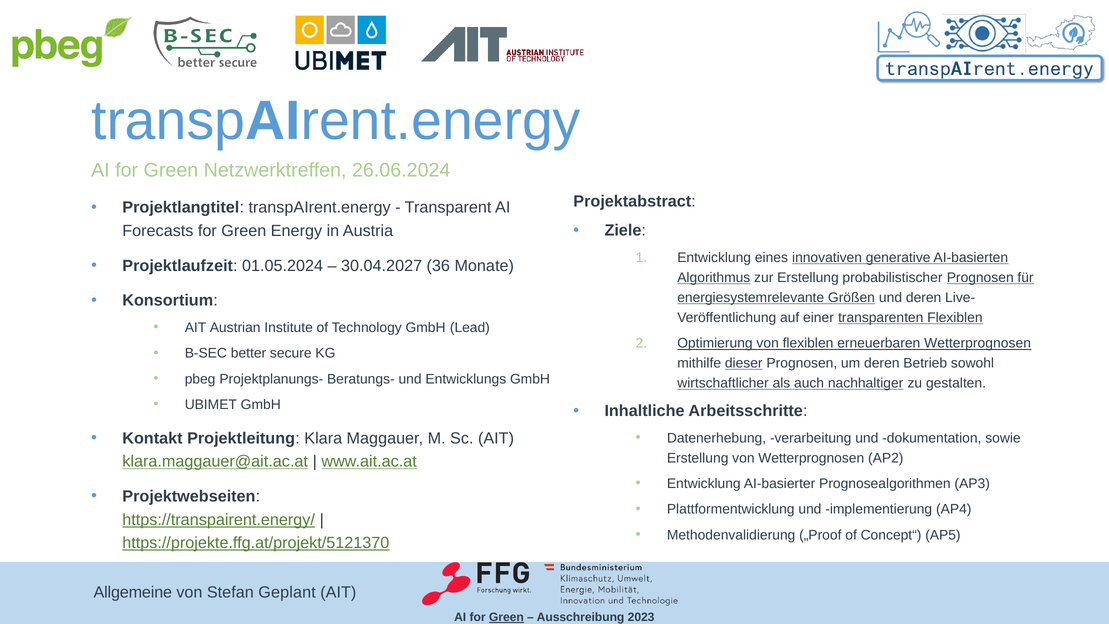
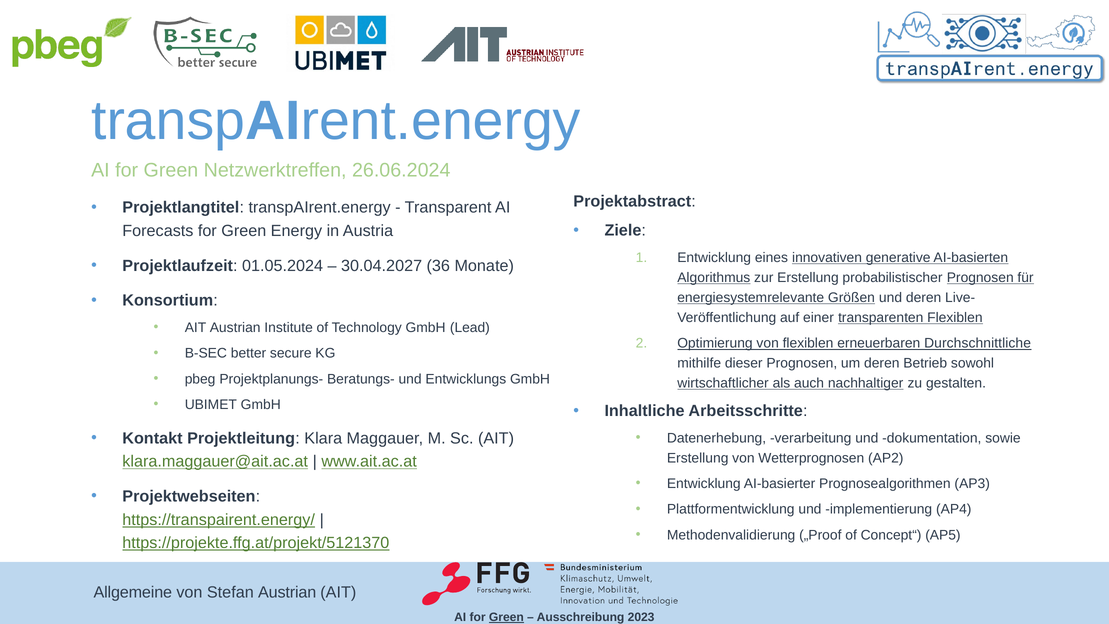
erneuerbaren Wetterprognosen: Wetterprognosen -> Durchschnittliche (978, 343)
dieser underline: present -> none (744, 363)
Stefan Geplant: Geplant -> Austrian (287, 592)
